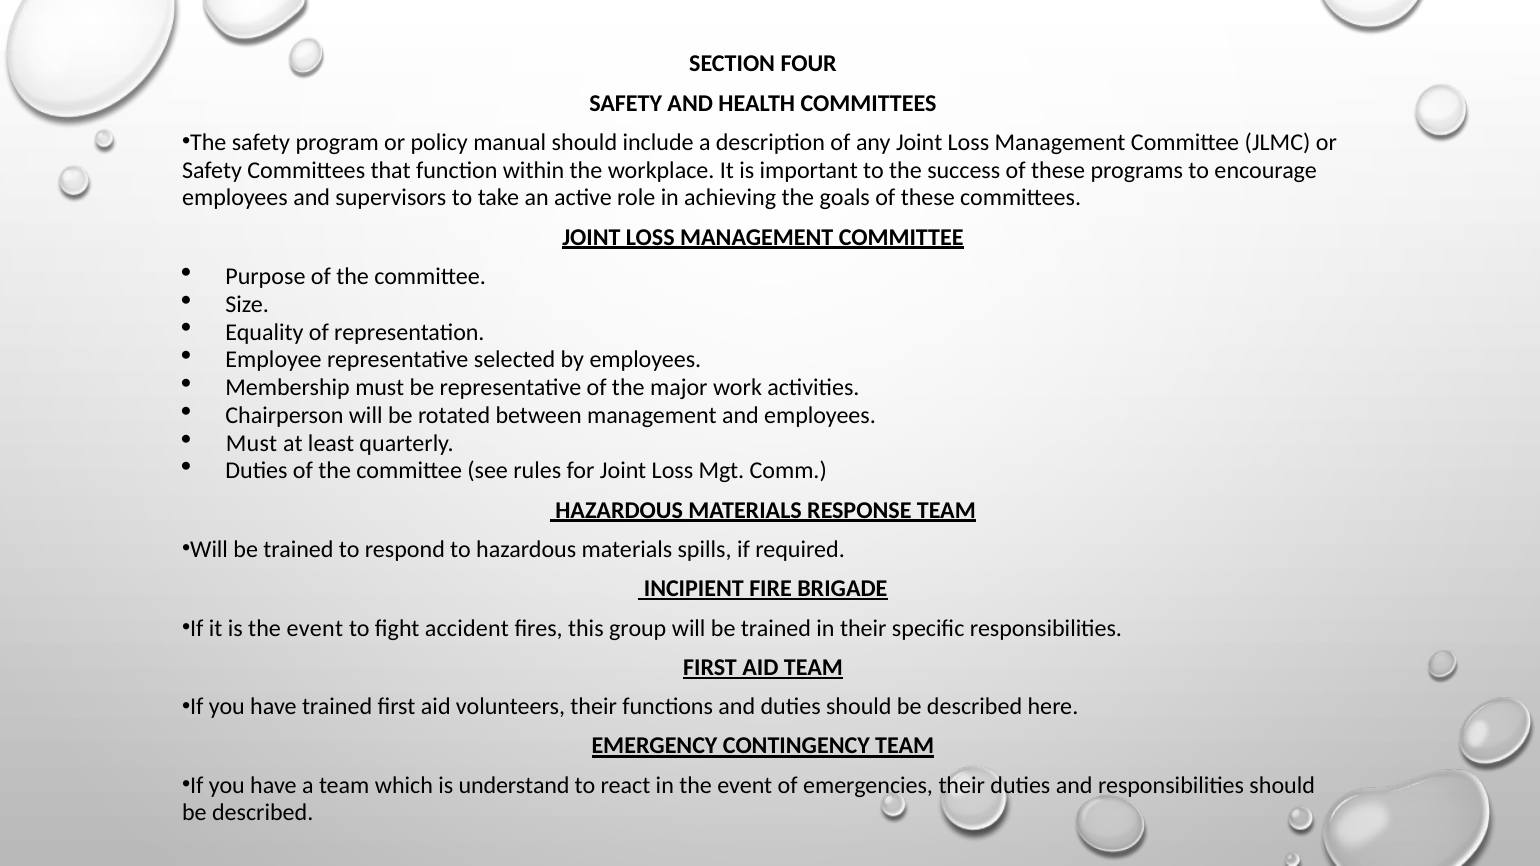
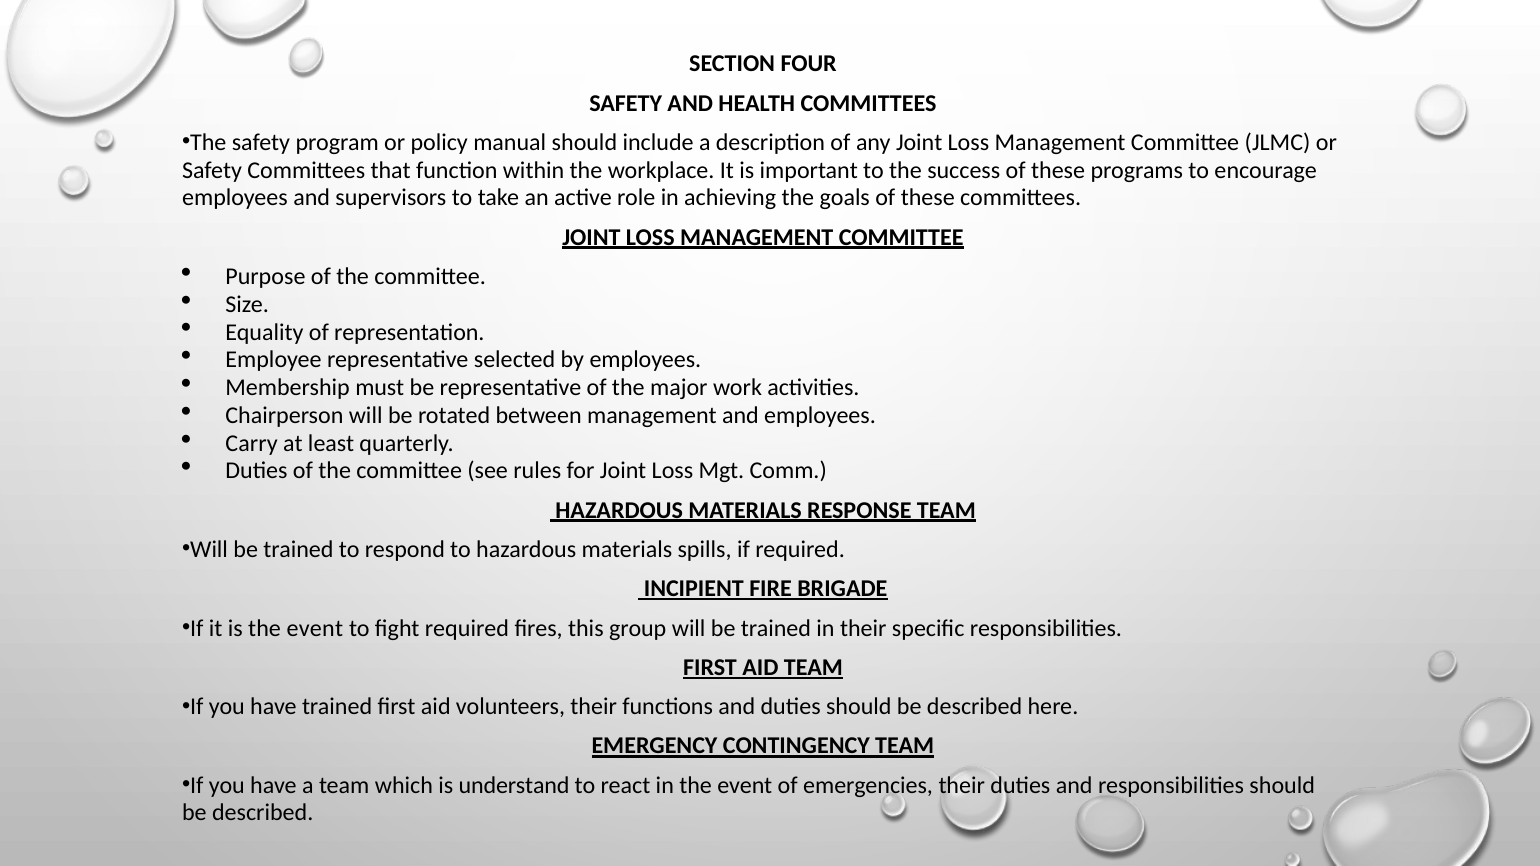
Must: Must -> Carry (252, 443)
fight accident: accident -> required (467, 628)
